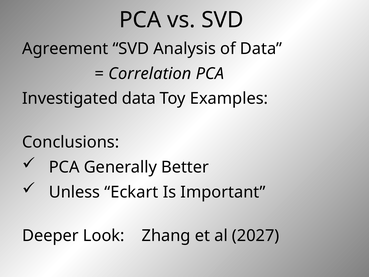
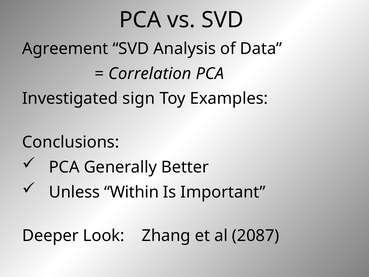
Investigated data: data -> sign (139, 98)
Eckart: Eckart -> Within (131, 192)
2027: 2027 -> 2087 (256, 236)
